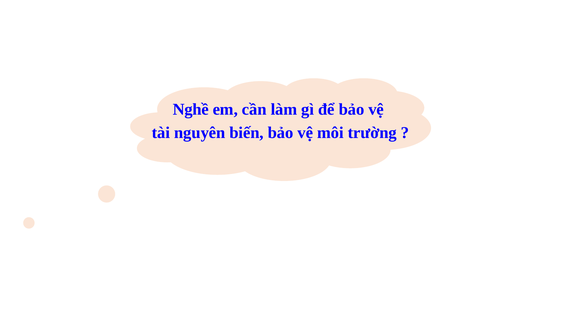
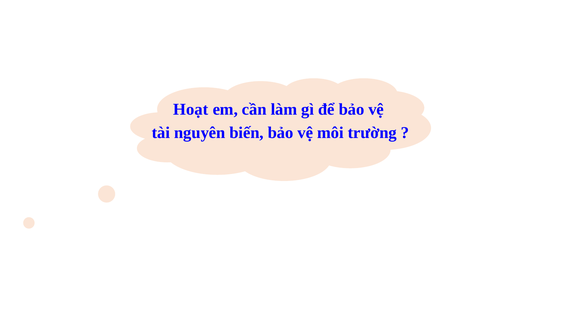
Nghề: Nghề -> Hoạt (191, 109)
